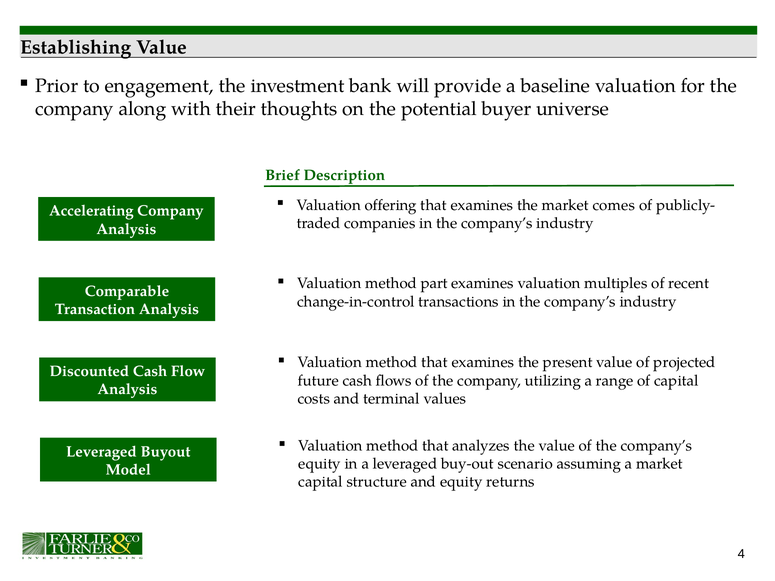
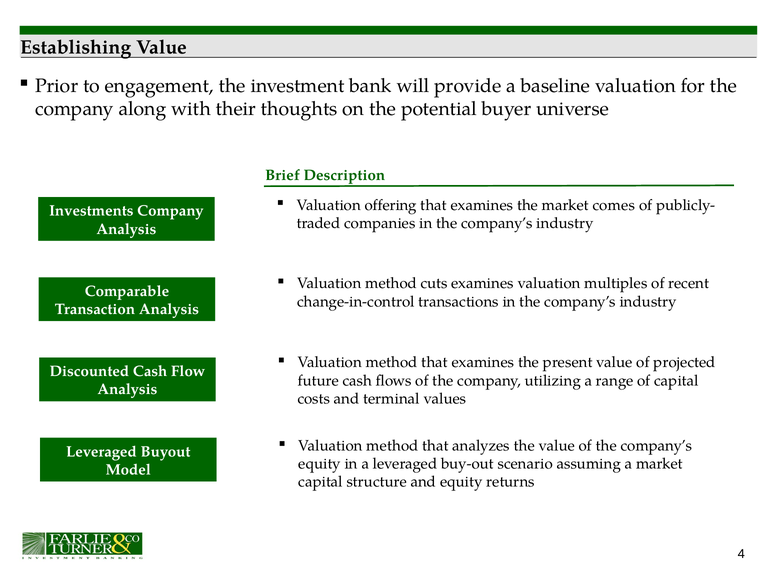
Accelerating: Accelerating -> Investments (91, 211)
part: part -> cuts (434, 284)
